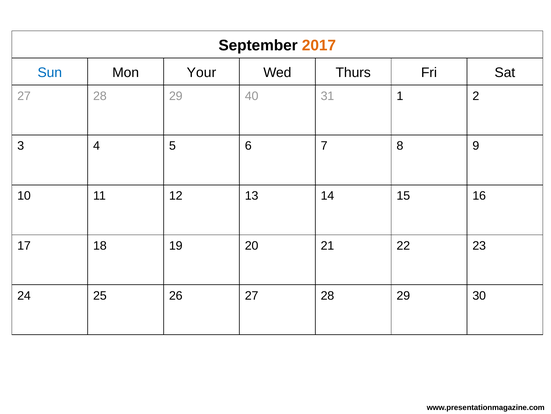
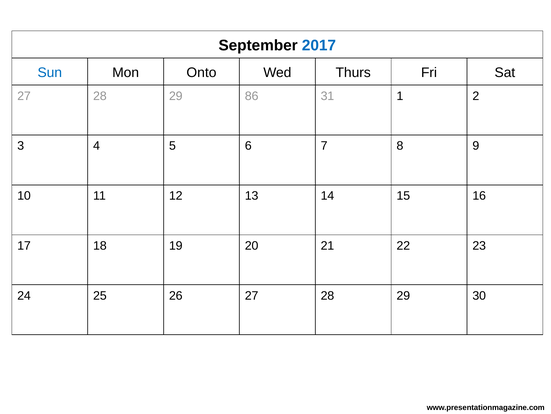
2017 colour: orange -> blue (319, 45)
Your: Your -> Onto (201, 72)
40: 40 -> 86 (252, 96)
